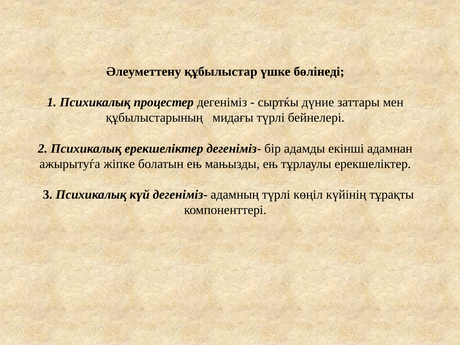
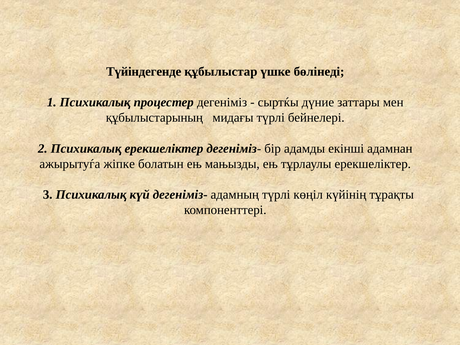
Әлеуметтену: Әлеуметтену -> Түйіндегенде (144, 72)
